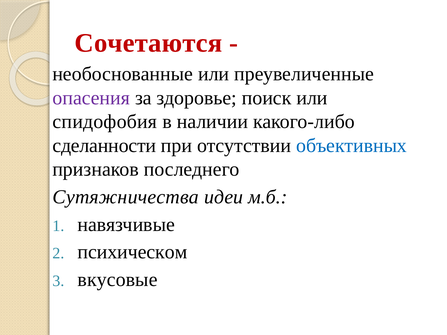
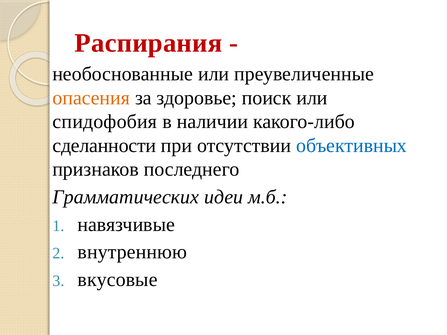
Сочетаются: Сочетаются -> Распирания (148, 43)
опасения colour: purple -> orange (91, 98)
Сутяжничества: Сутяжничества -> Грамматических (126, 197)
психическом: психическом -> внутреннюю (132, 252)
